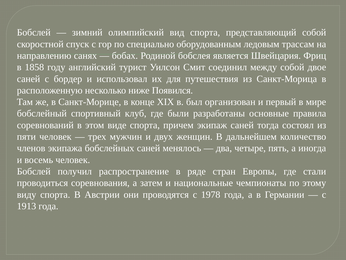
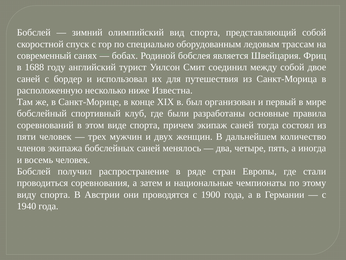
направлению: направлению -> современный (44, 56)
1858: 1858 -> 1688 (34, 67)
Появился: Появился -> Известна (172, 90)
1978: 1978 -> 1900 (211, 194)
1913: 1913 -> 1940 (27, 206)
